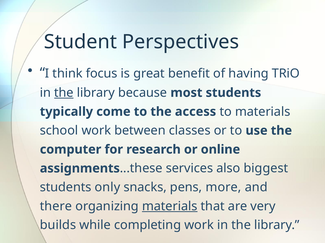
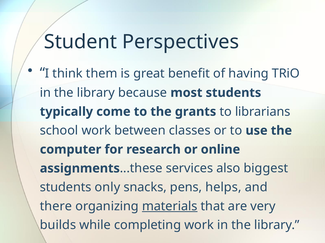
focus: focus -> them (102, 74)
the underline: present -> none (64, 93)
access: access -> grants (196, 112)
to materials: materials -> librarians (263, 112)
more: more -> helps (223, 188)
